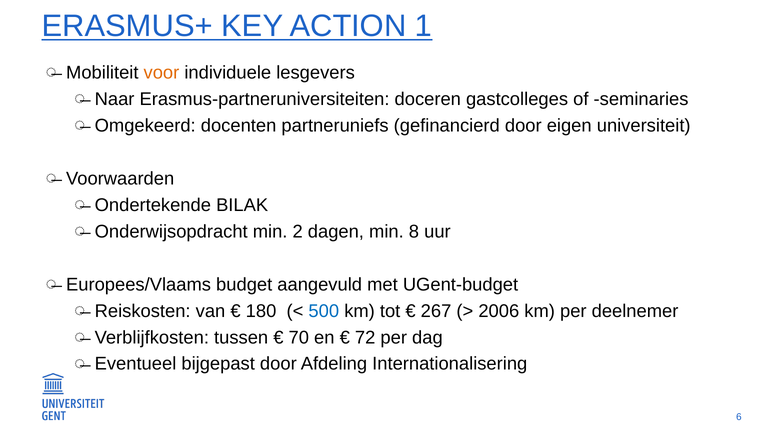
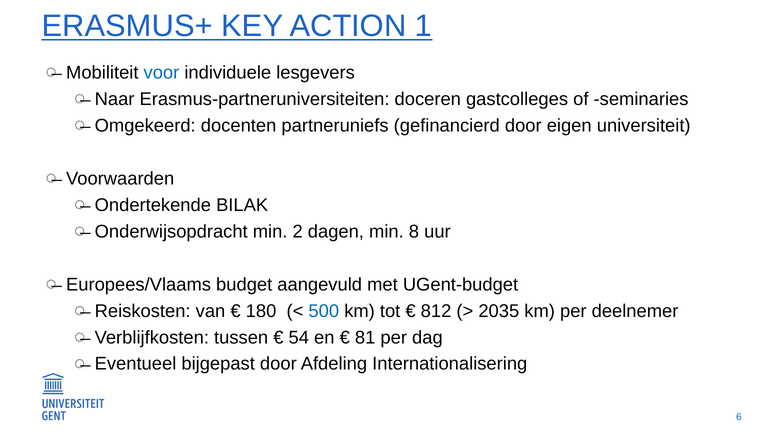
voor colour: orange -> blue (161, 73)
267: 267 -> 812 (436, 311)
2006: 2006 -> 2035 (499, 311)
70: 70 -> 54 (299, 337)
72: 72 -> 81 (365, 337)
